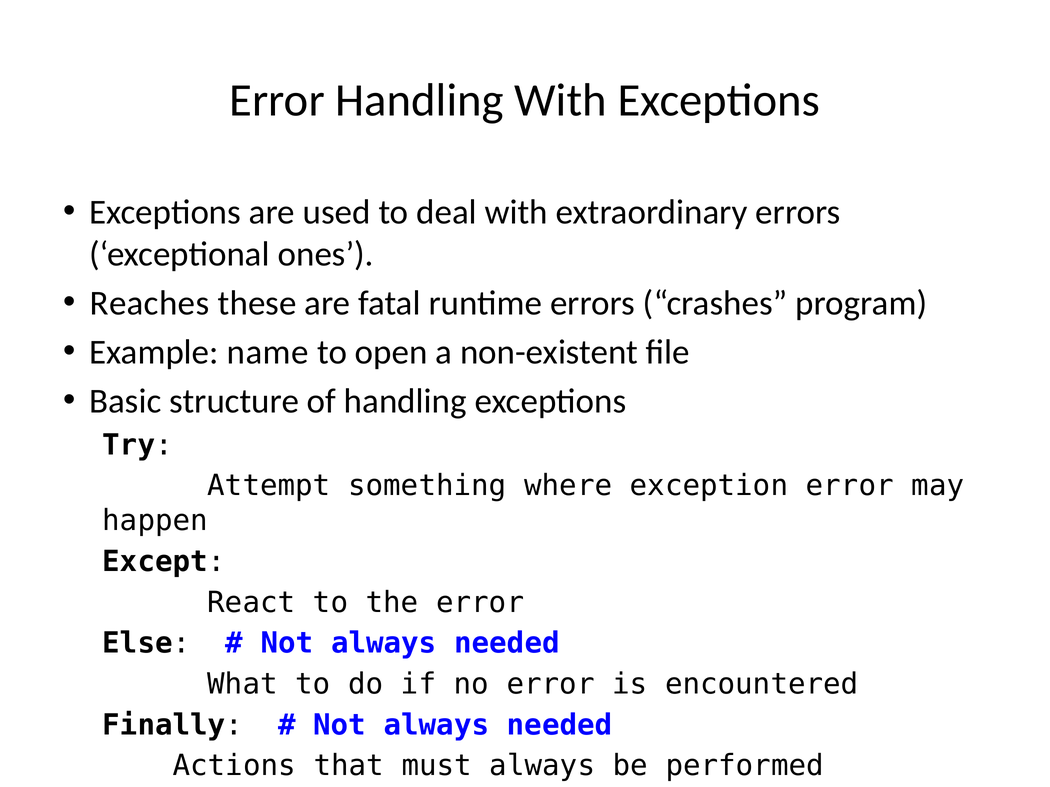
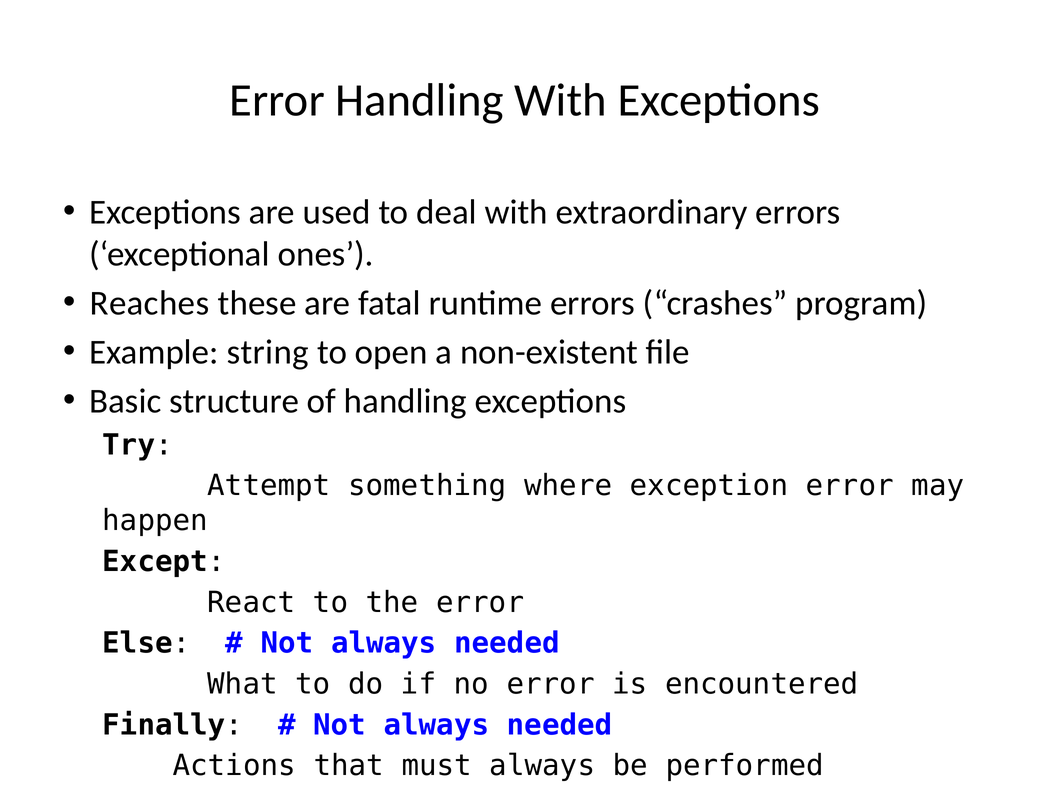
name: name -> string (268, 352)
